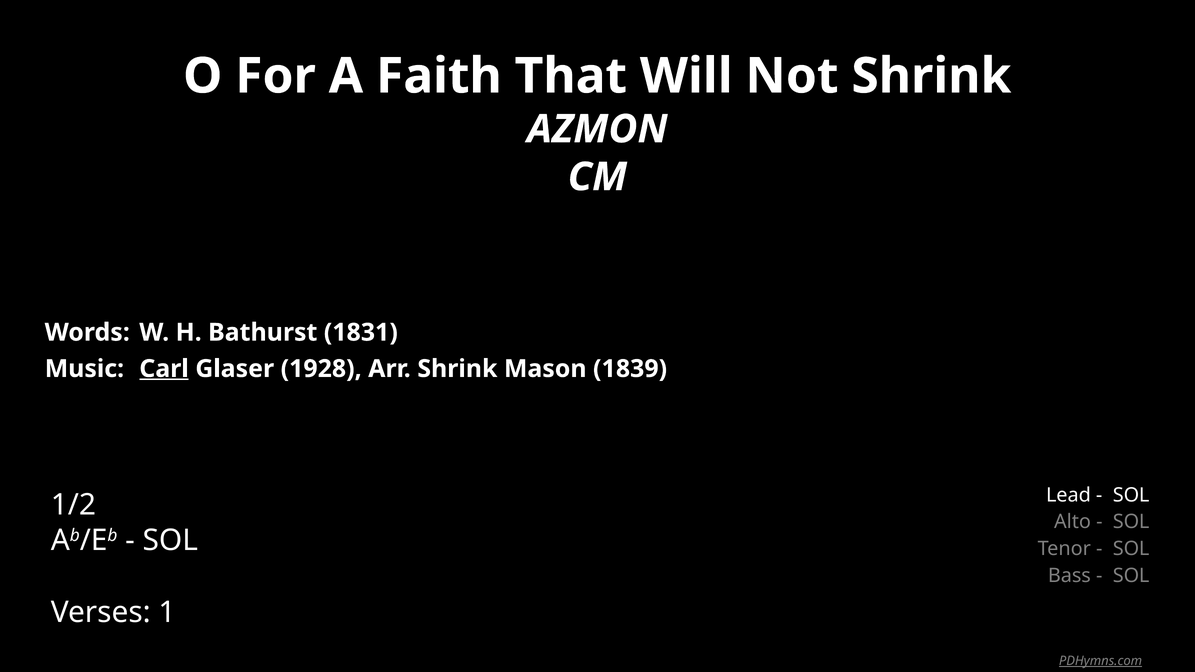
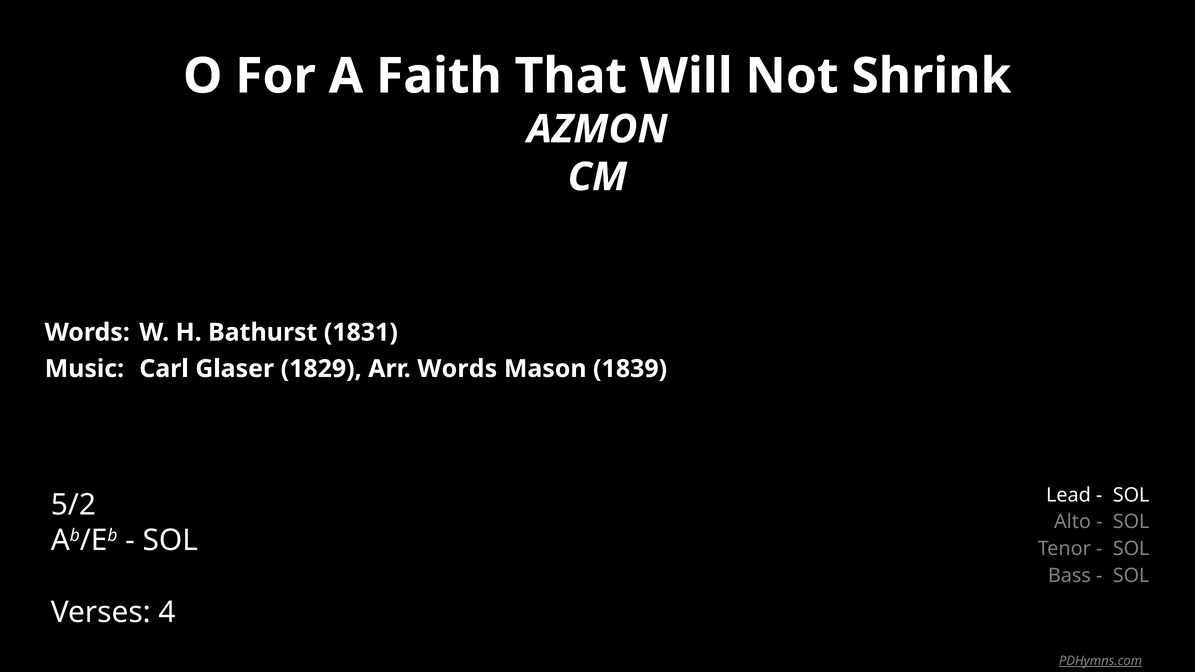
Carl underline: present -> none (164, 369)
1928: 1928 -> 1829 (321, 369)
Arr Shrink: Shrink -> Words (457, 369)
1/2: 1/2 -> 5/2 (73, 505)
1: 1 -> 4 (167, 612)
